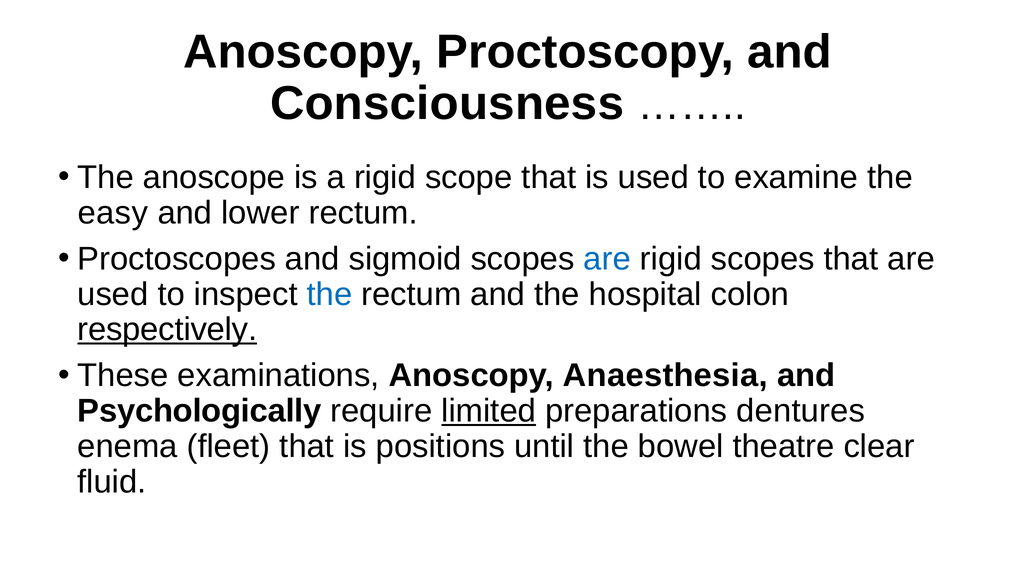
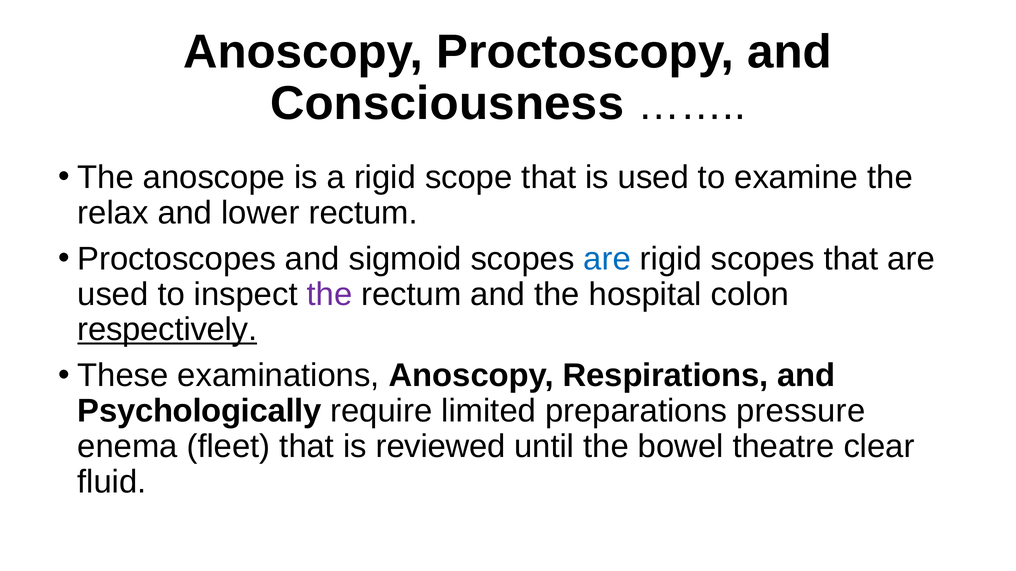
easy: easy -> relax (113, 213)
the colour: blue -> purple (330, 294)
Anaesthesia: Anaesthesia -> Respirations (666, 376)
limited underline: present -> none (489, 411)
dentures: dentures -> pressure (801, 411)
positions: positions -> reviewed (441, 447)
